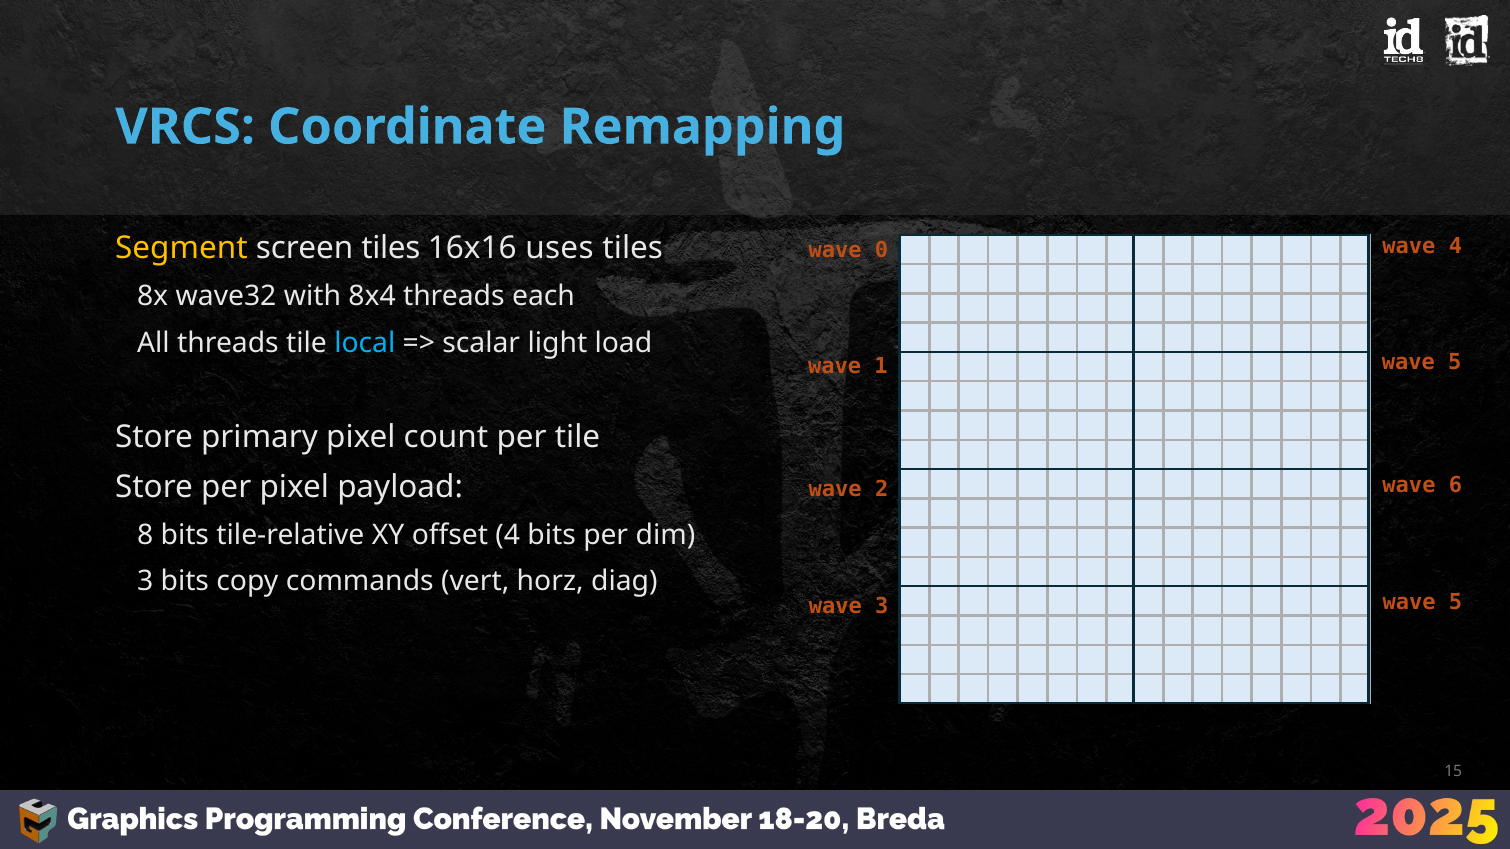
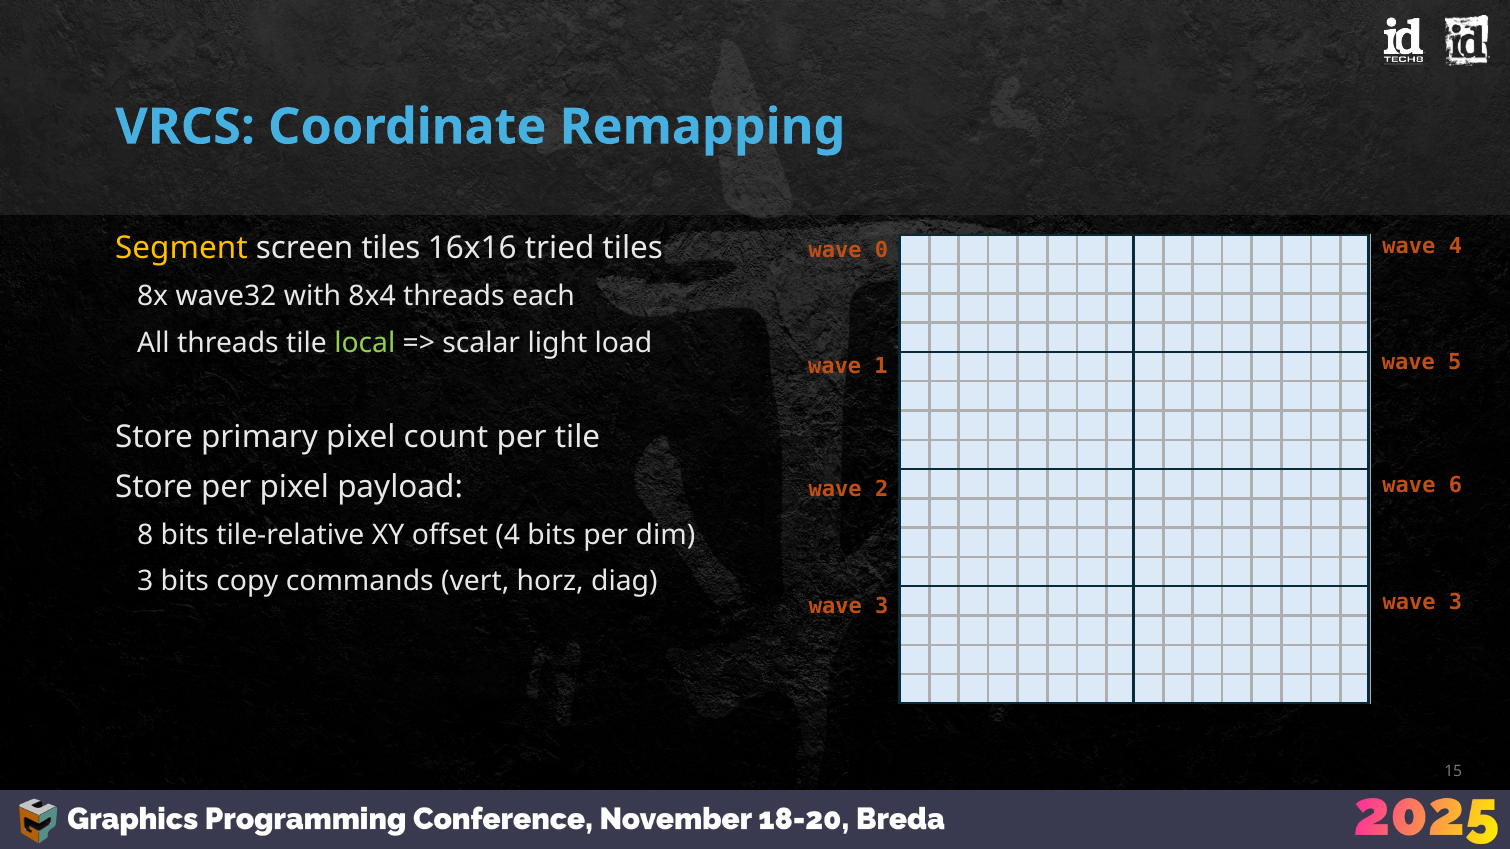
uses: uses -> tried (560, 249)
local colour: light blue -> light green (365, 343)
5: 5 -> 3 (1456, 602)
